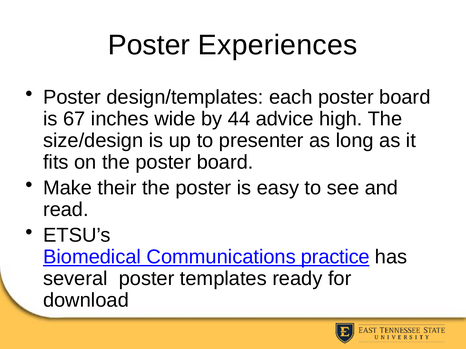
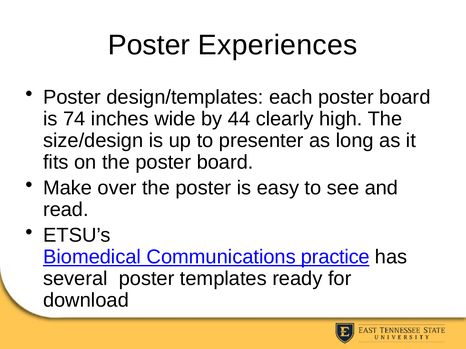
67: 67 -> 74 (74, 119)
advice: advice -> clearly (285, 119)
their: their -> over (117, 188)
